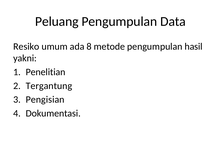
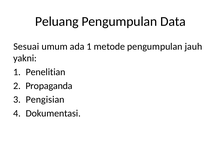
Resiko: Resiko -> Sesuai (26, 46)
ada 8: 8 -> 1 (89, 46)
hasil: hasil -> jauh (193, 46)
Tergantung: Tergantung -> Propaganda (49, 86)
